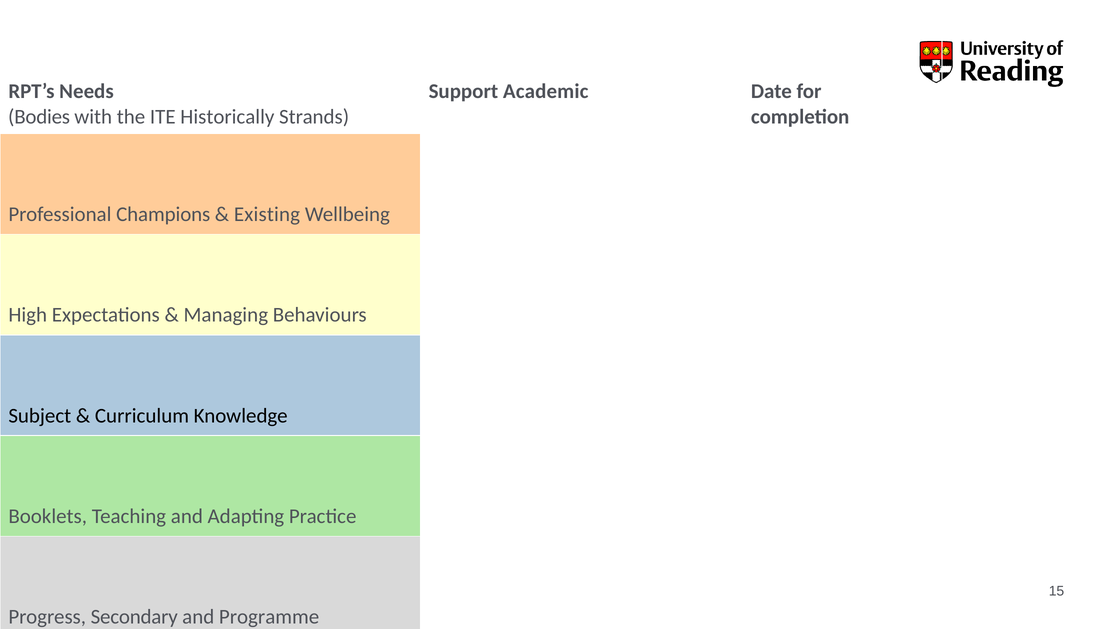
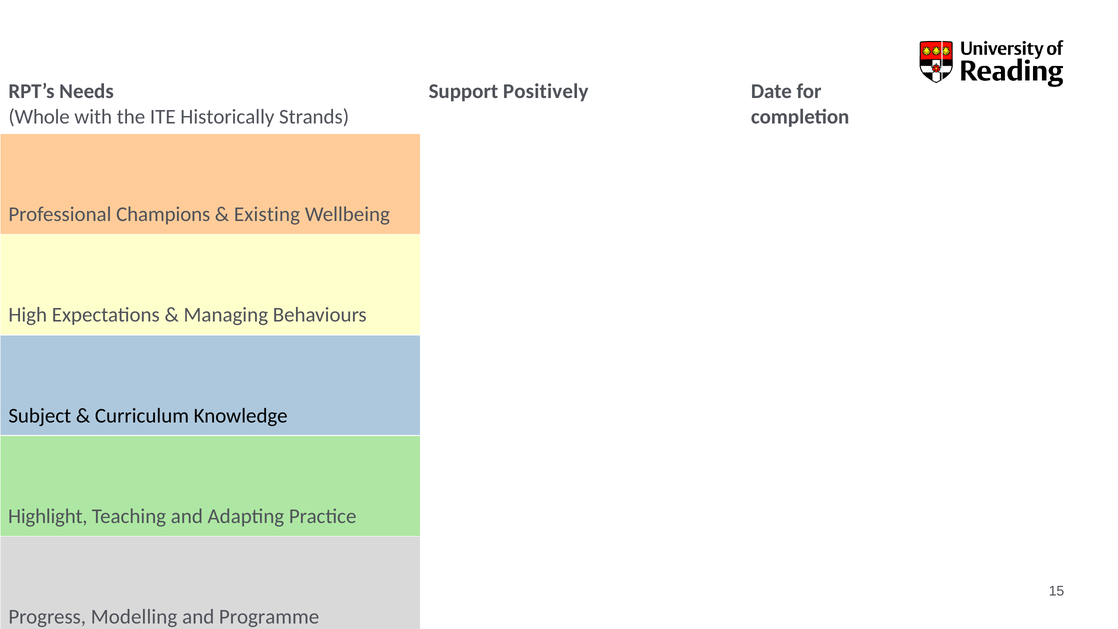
Academic: Academic -> Positively (546, 91)
Bodies: Bodies -> Whole (39, 117)
Booklets: Booklets -> Highlight (48, 516)
Secondary: Secondary -> Modelling (134, 617)
